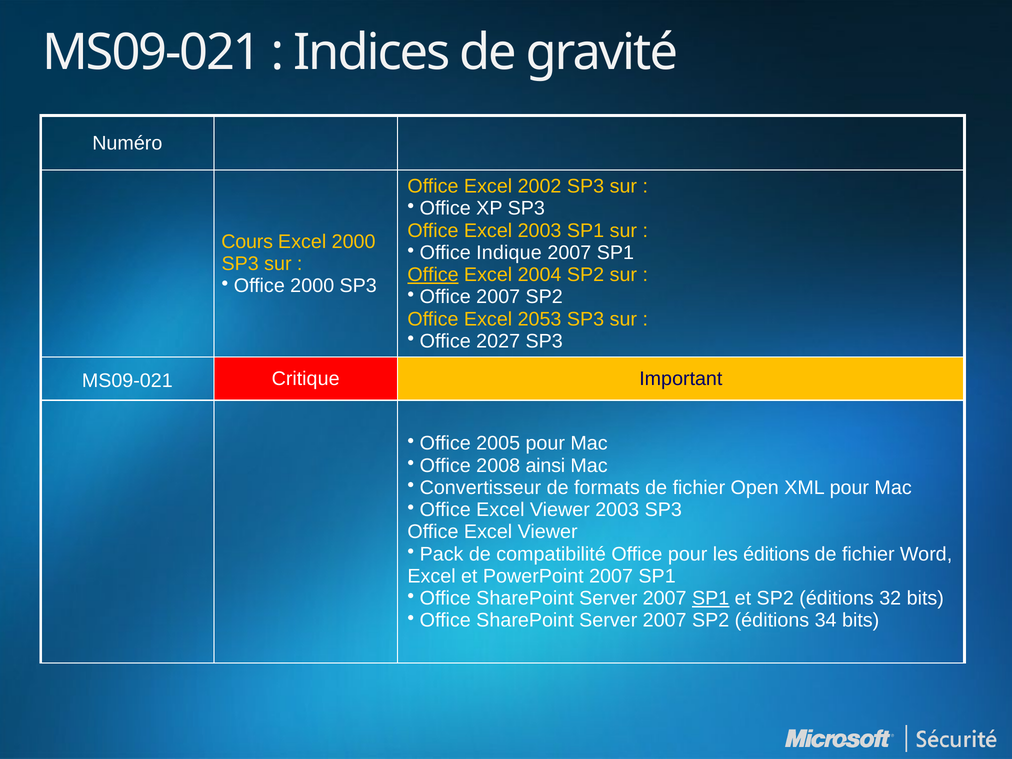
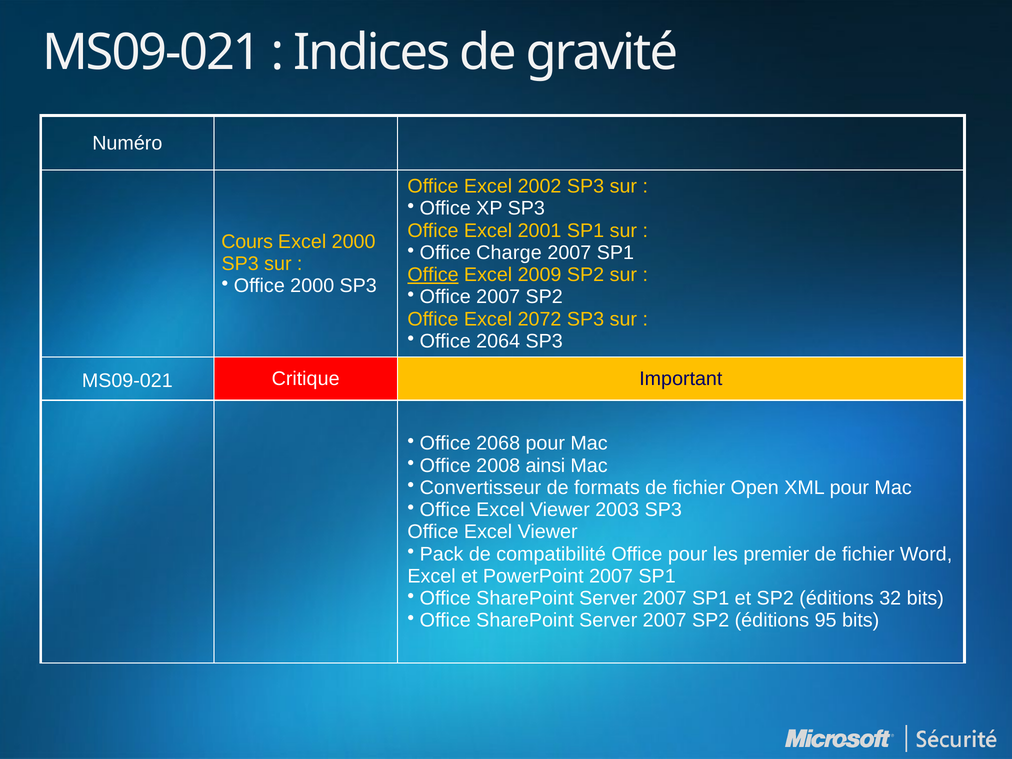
Excel 2003: 2003 -> 2001 (540, 231)
Indique: Indique -> Charge (509, 253)
2004: 2004 -> 2009 (540, 275)
2053: 2053 -> 2072 (540, 319)
2027: 2027 -> 2064 (498, 341)
2005: 2005 -> 2068 (498, 443)
les éditions: éditions -> premier (776, 554)
SP1 underline: present -> none (711, 598)
34: 34 -> 95 (826, 620)
